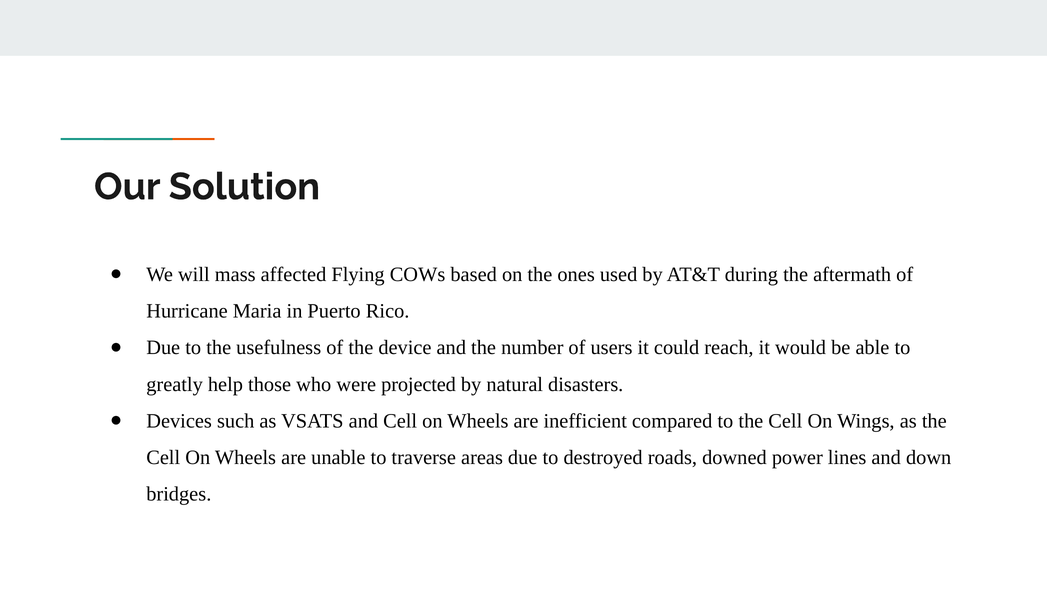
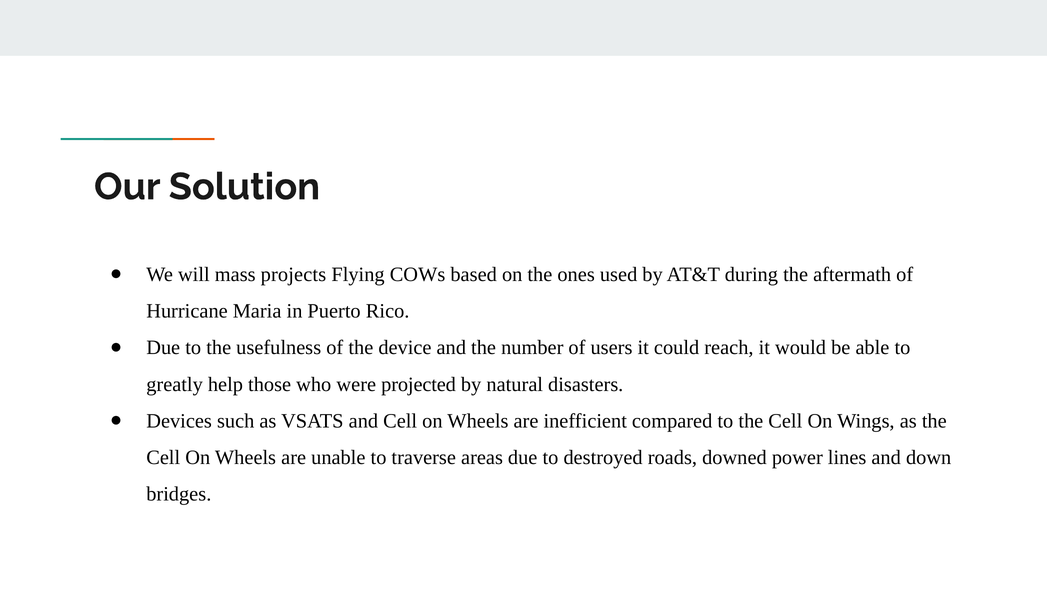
affected: affected -> projects (293, 274)
